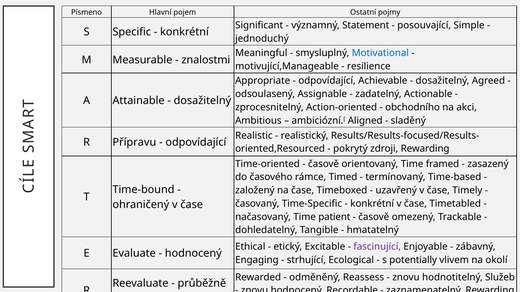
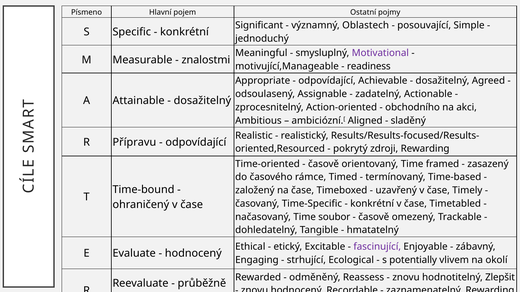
Statement: Statement -> Oblastech (366, 25)
Motivational colour: blue -> purple (380, 53)
resilience: resilience -> readiness (369, 66)
patient: patient -> soubor (334, 217)
Služeb: Služeb -> Zlepšit (500, 278)
